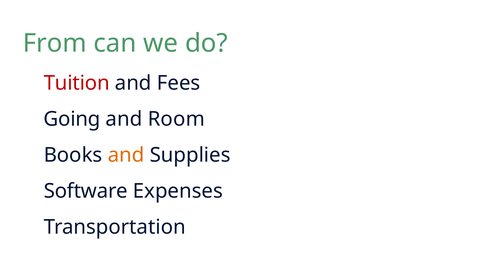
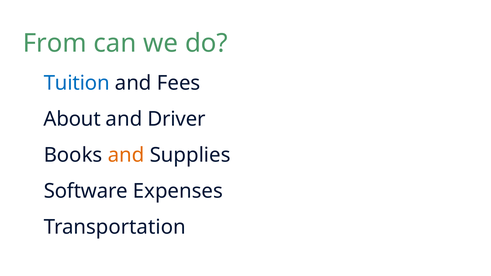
Tuition colour: red -> blue (77, 83)
Going: Going -> About (72, 119)
Room: Room -> Driver (177, 119)
